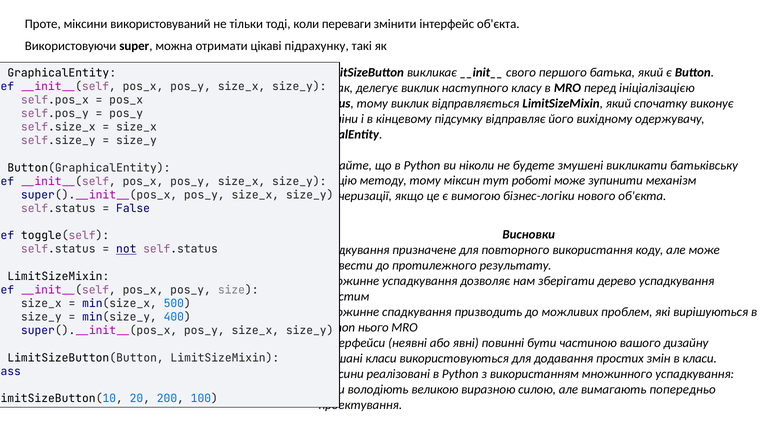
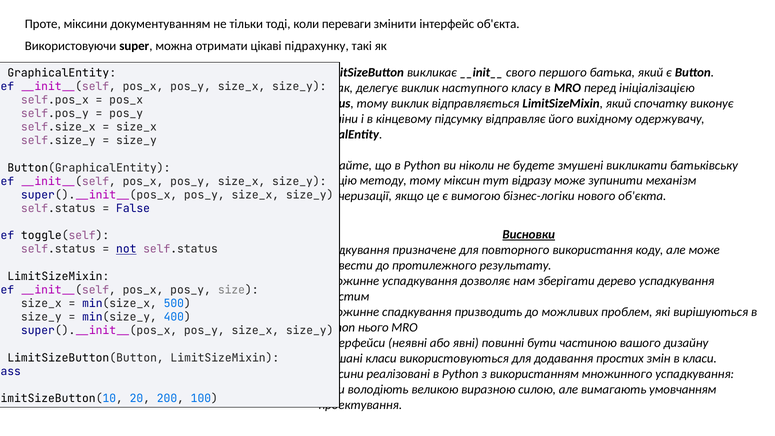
використовуваний: використовуваний -> документуванням (160, 24)
роботі: роботі -> відразу (531, 181)
Висновки underline: none -> present (529, 234)
попередньо: попередньо -> умовчанням (683, 389)
